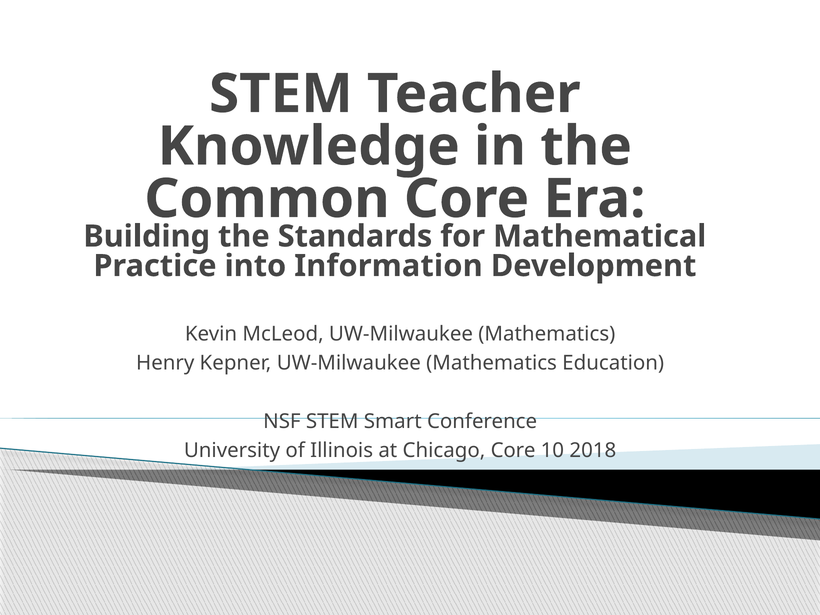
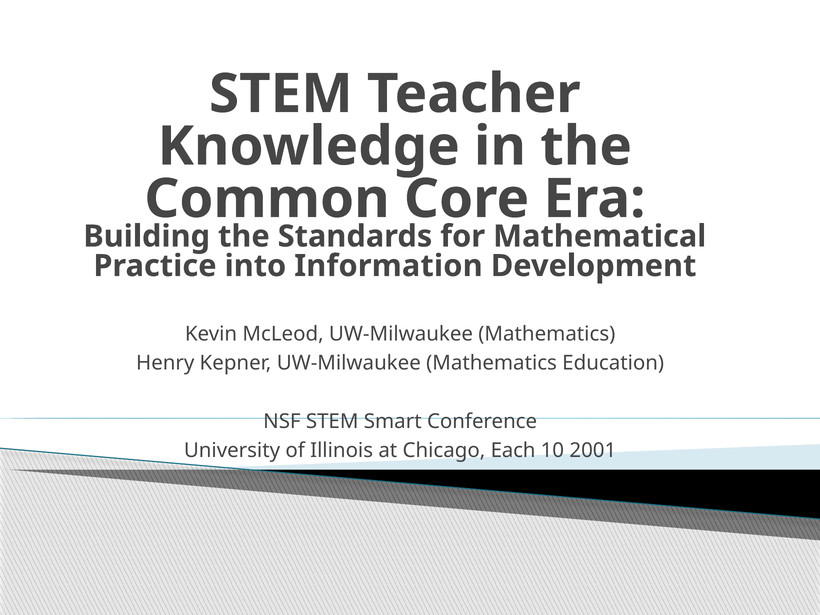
Chicago Core: Core -> Each (513, 451)
2018: 2018 -> 2001 (593, 451)
